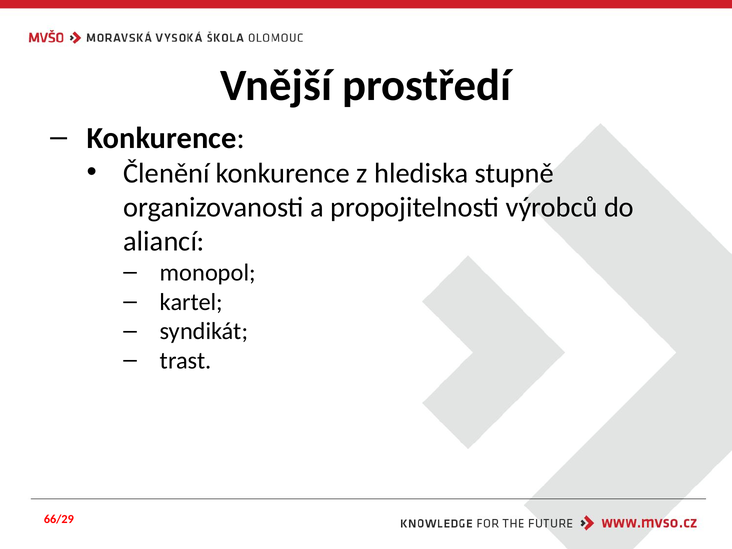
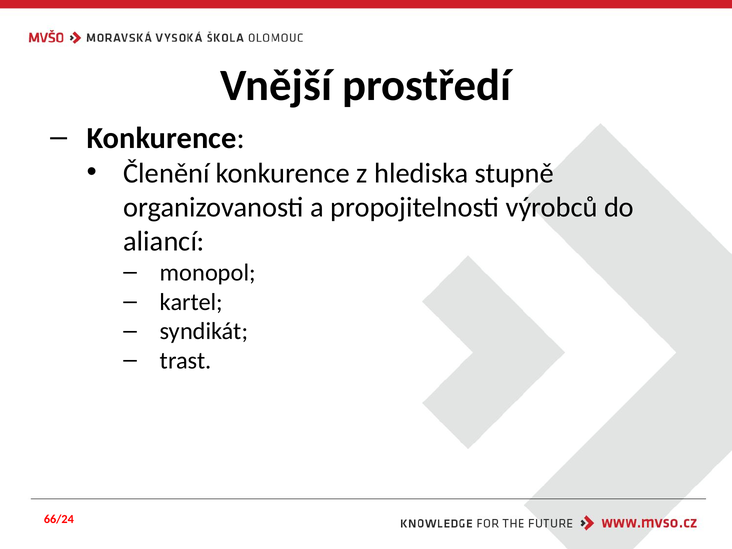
66/29: 66/29 -> 66/24 (59, 519)
